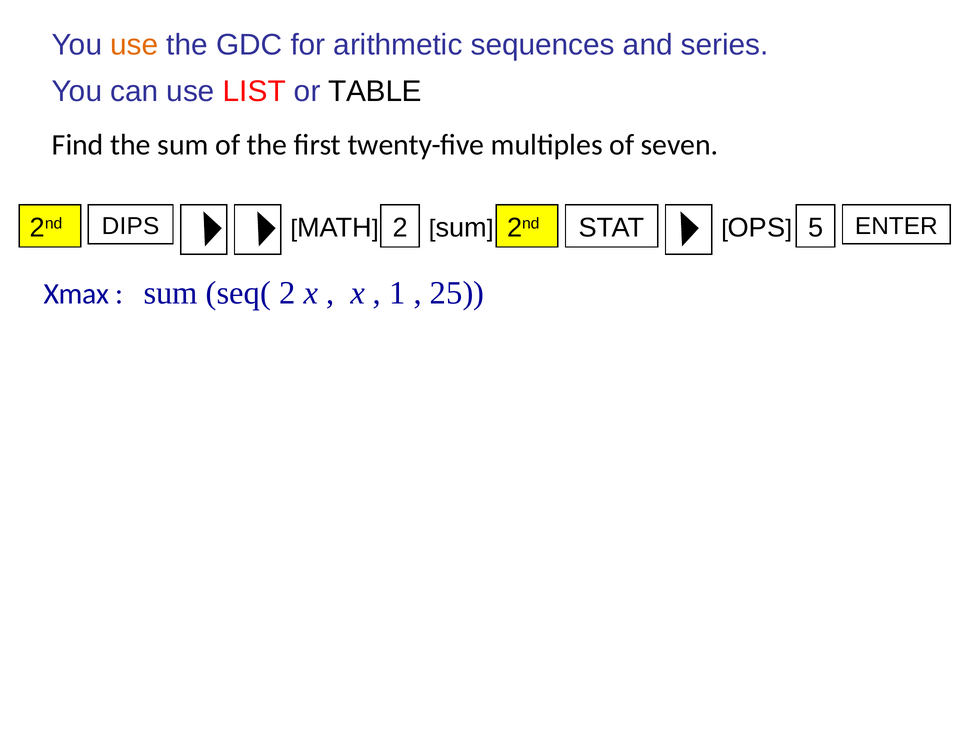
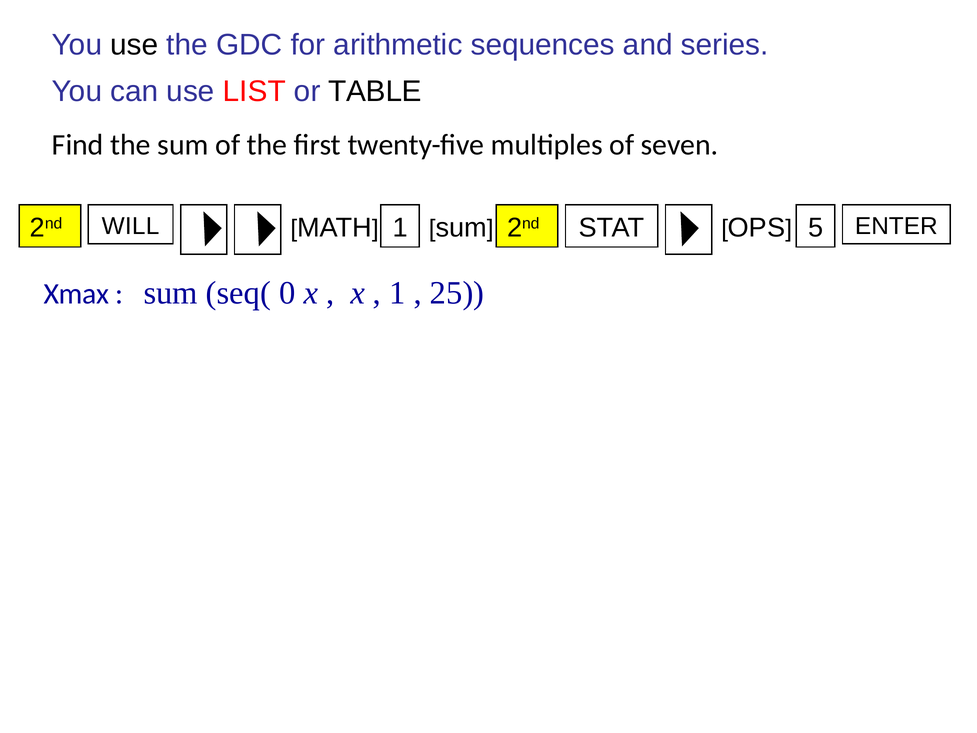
use colour: orange -> black (134, 45)
DIPS: DIPS -> WILL (131, 226)
MATH 2: 2 -> 1 (400, 228)
seq( 2: 2 -> 0 (287, 293)
